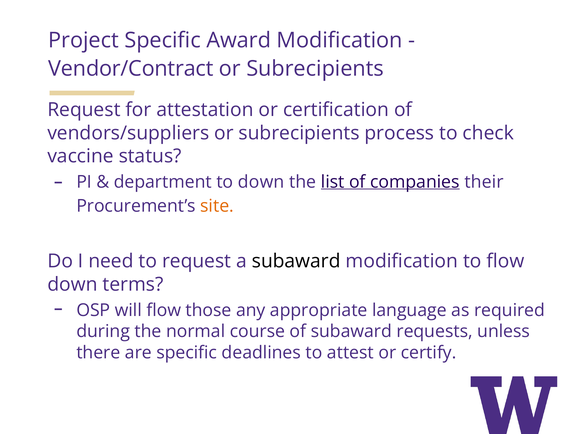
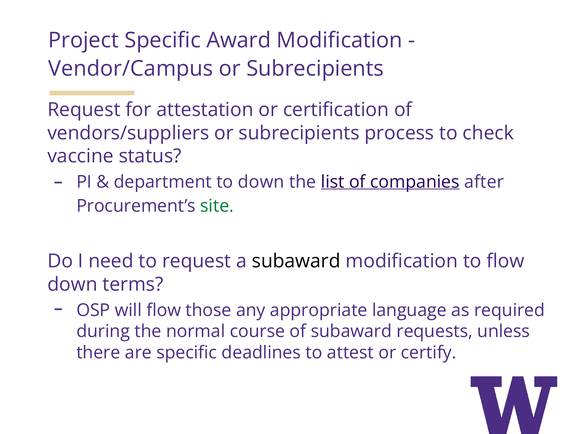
Vendor/Contract: Vendor/Contract -> Vendor/Campus (131, 69)
their: their -> after (484, 182)
site colour: orange -> green (217, 206)
